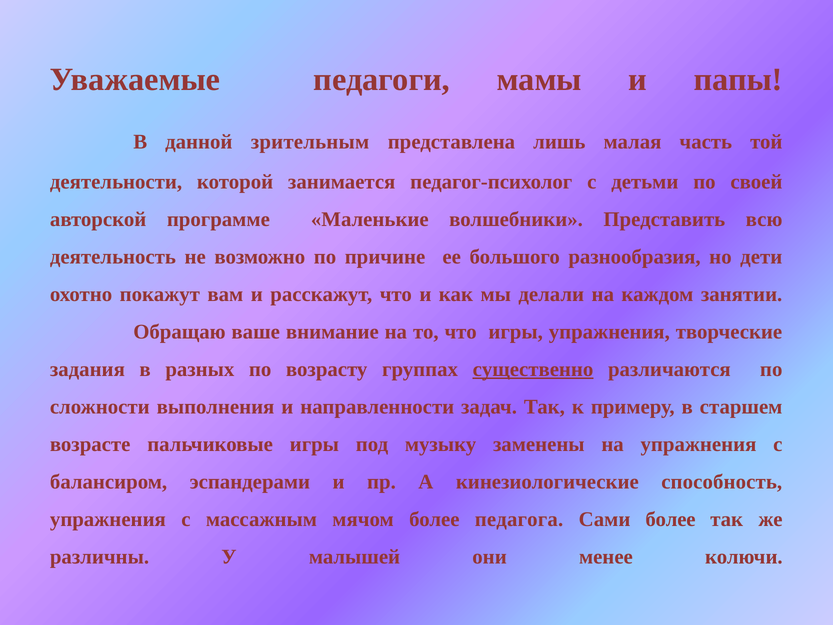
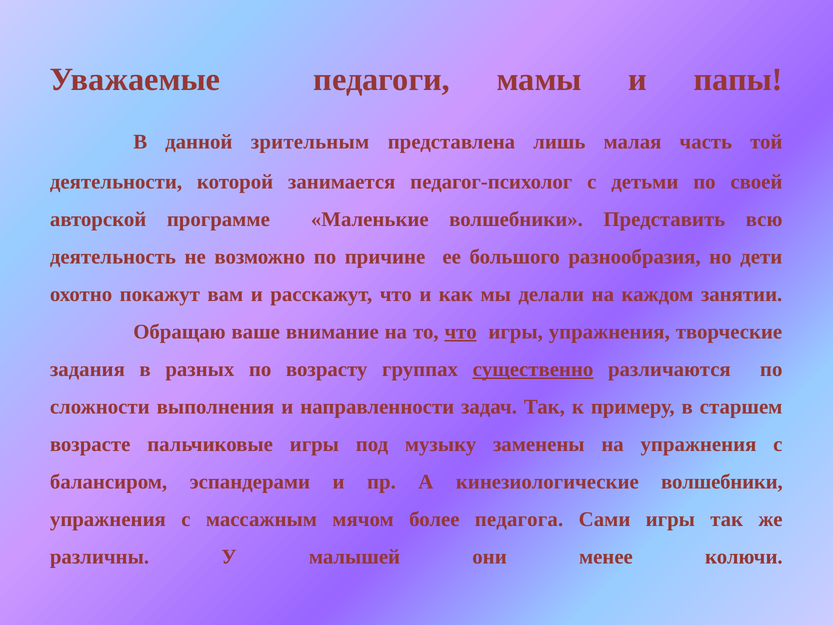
что underline: none -> present (461, 332)
кинезиологические способность: способность -> волшебники (722, 482)
Сами более: более -> игры (670, 519)
